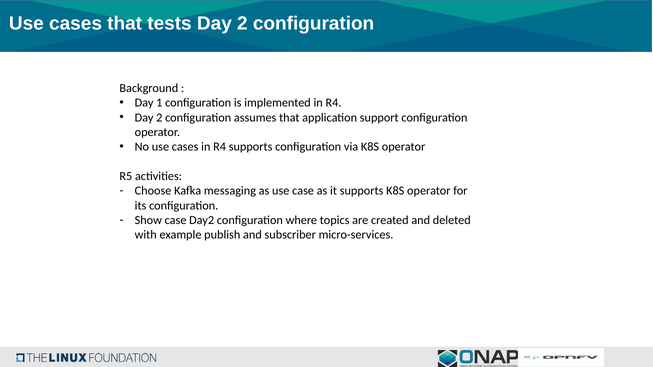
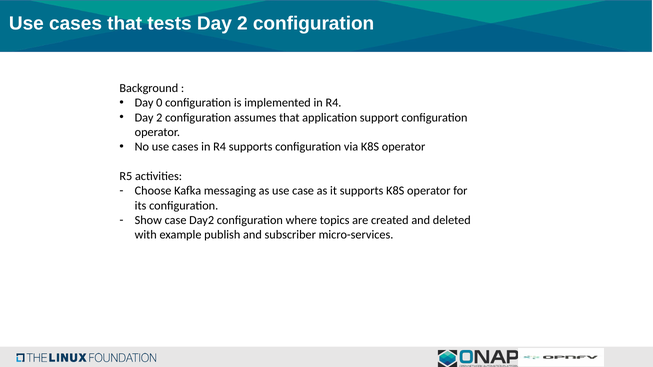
1: 1 -> 0 (159, 103)
